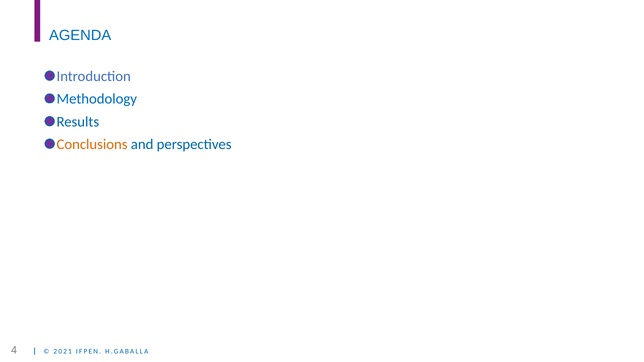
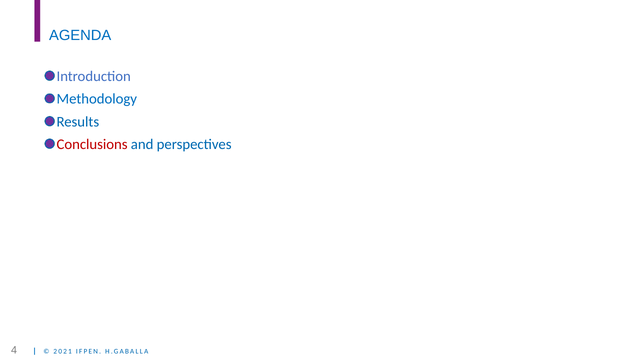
Conclusions colour: orange -> red (92, 144)
